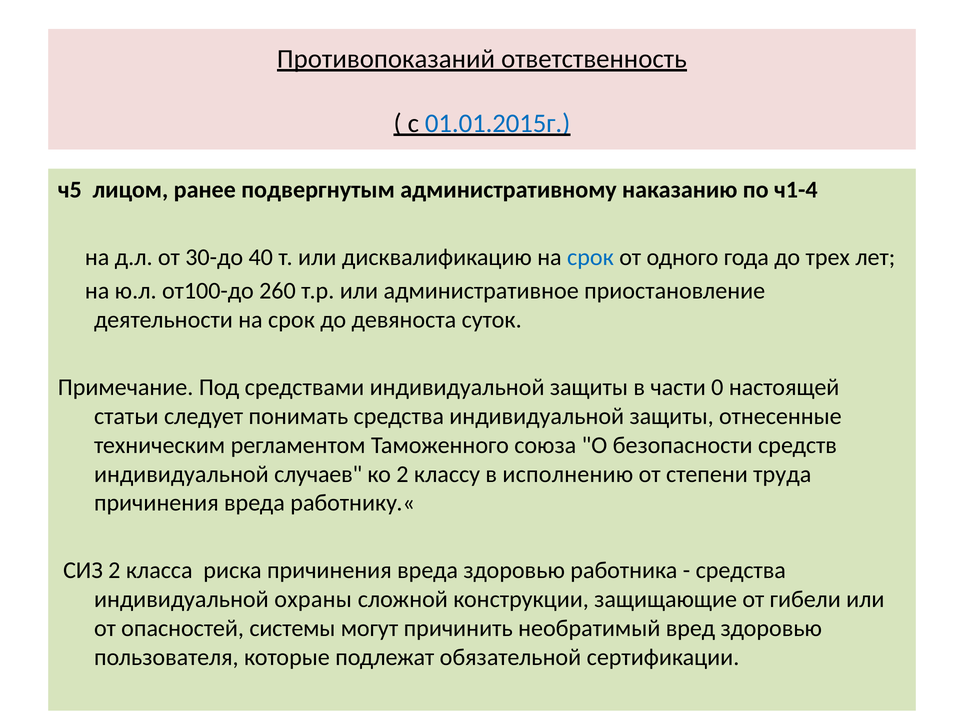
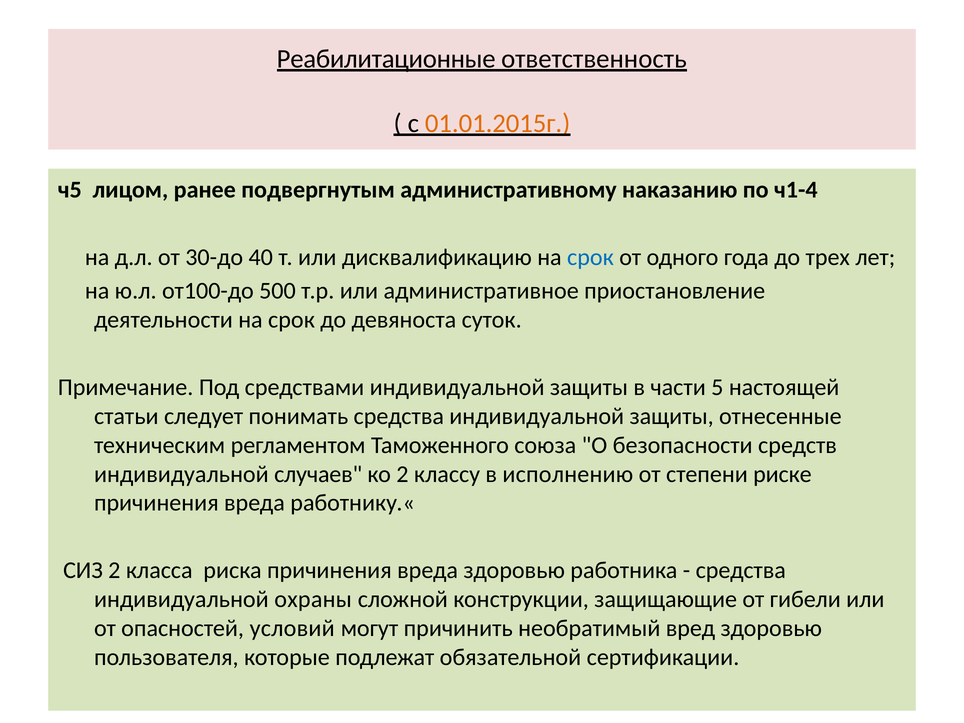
Противопоказаний: Противопоказаний -> Реабилитационные (386, 59)
01.01.2015г colour: blue -> orange (498, 123)
260: 260 -> 500 (277, 291)
0: 0 -> 5 (717, 387)
труда: труда -> риске (782, 474)
системы: системы -> условий (292, 628)
